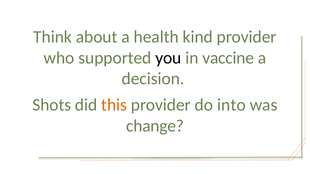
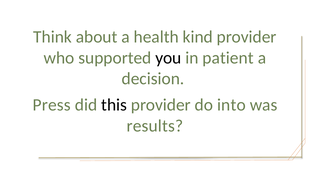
vaccine: vaccine -> patient (228, 58)
Shots: Shots -> Press (52, 105)
this colour: orange -> black (114, 105)
change: change -> results (155, 126)
